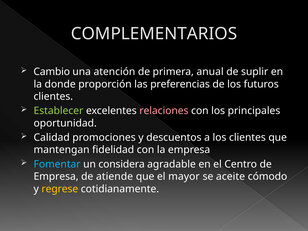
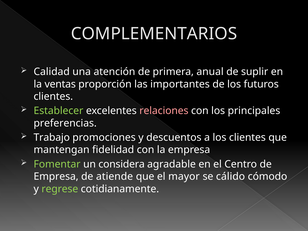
Cambio: Cambio -> Calidad (52, 72)
donde: donde -> ventas (60, 84)
preferencias: preferencias -> importantes (180, 84)
oportunidad: oportunidad -> preferencias (65, 123)
Calidad: Calidad -> Trabajo (52, 138)
Fomentar colour: light blue -> light green (57, 164)
aceite: aceite -> cálido (231, 177)
regrese colour: yellow -> light green (60, 189)
